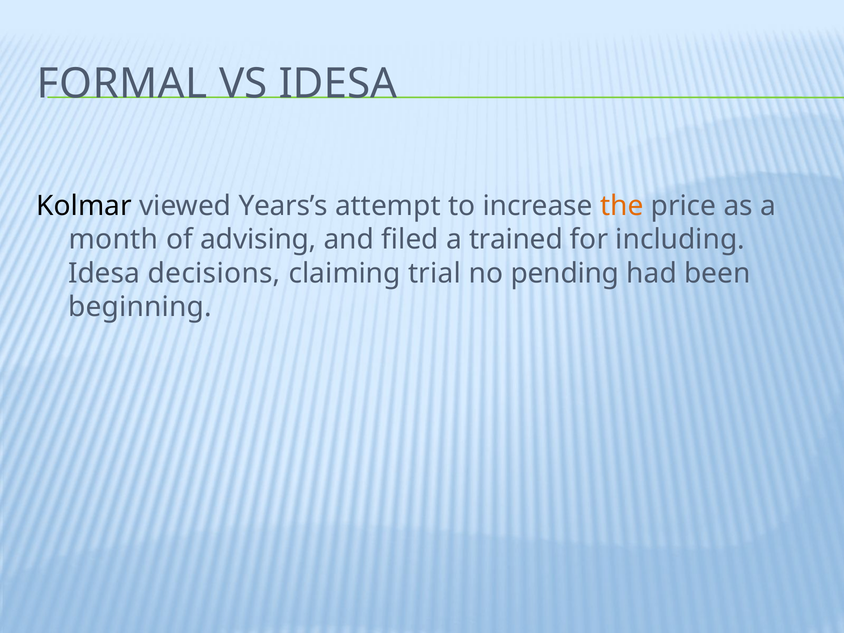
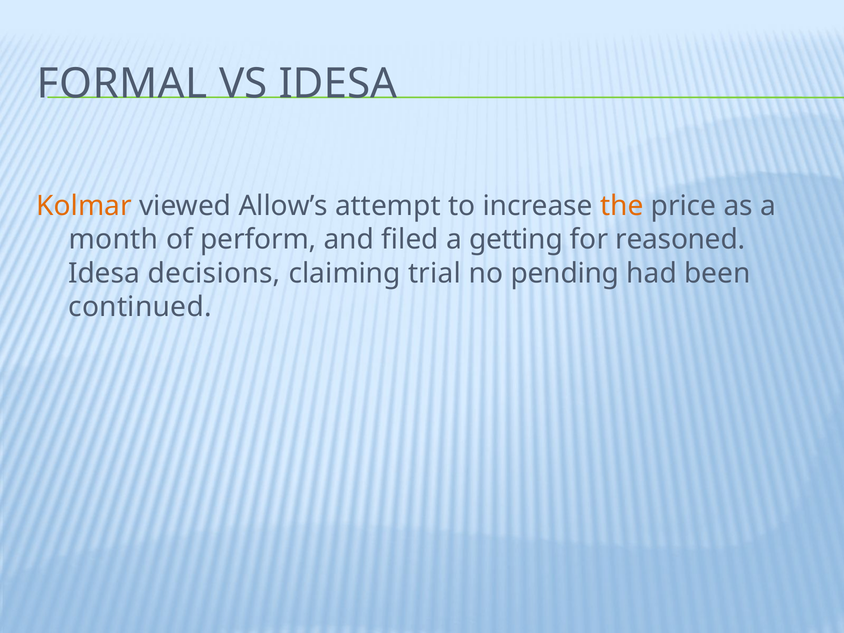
Kolmar colour: black -> orange (84, 206)
Years’s: Years’s -> Allow’s (283, 206)
advising: advising -> perform (258, 240)
trained: trained -> getting (516, 240)
including: including -> reasoned (680, 240)
beginning: beginning -> continued (140, 307)
